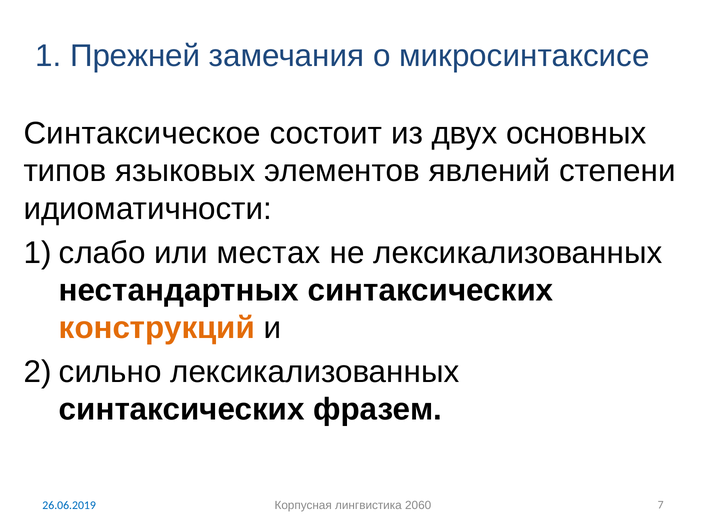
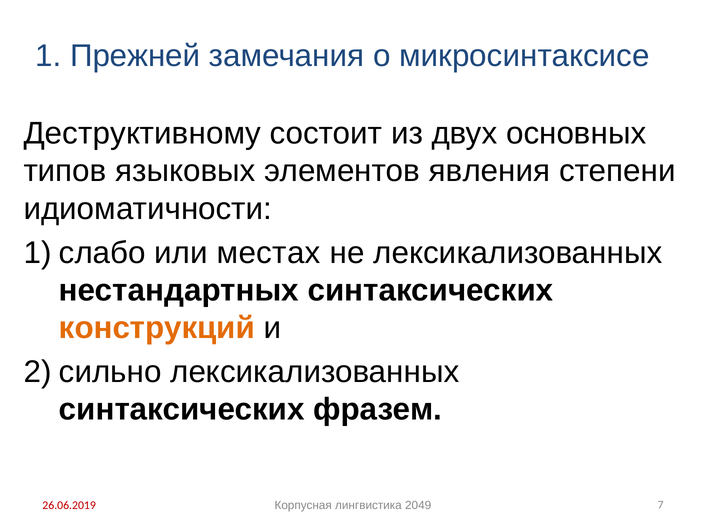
Синтаксическое: Синтаксическое -> Деструктивному (142, 134)
явлений: явлений -> явления (490, 171)
26.06.2019 colour: blue -> red (69, 506)
2060: 2060 -> 2049 (418, 506)
